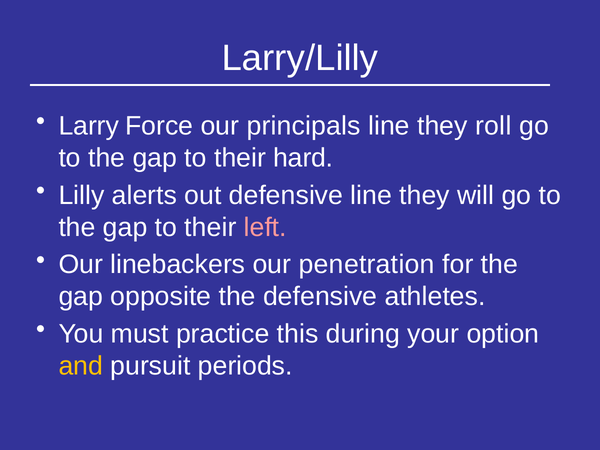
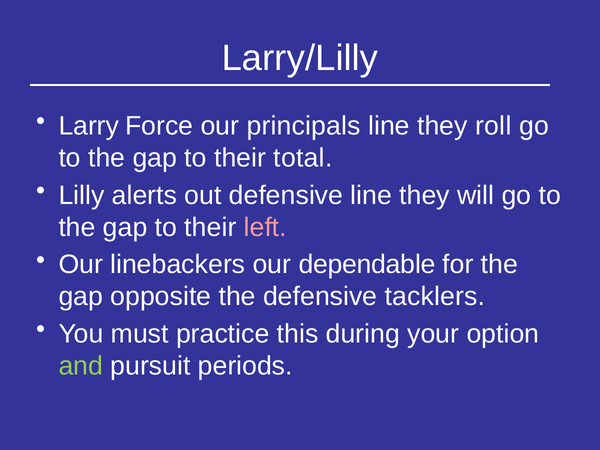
hard: hard -> total (303, 158)
penetration: penetration -> dependable (367, 265)
athletes: athletes -> tacklers (435, 297)
and colour: yellow -> light green (81, 366)
